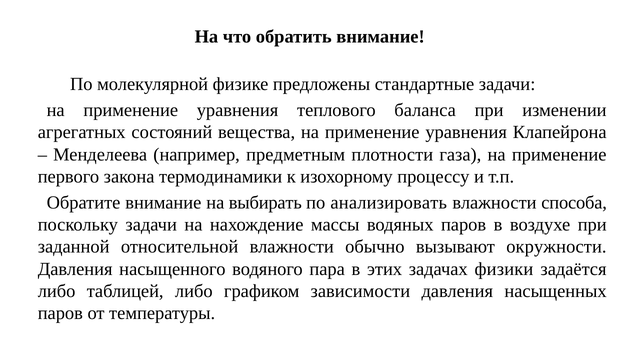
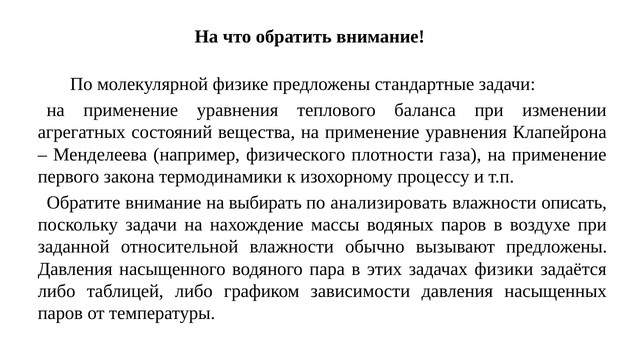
предметным: предметным -> физического (296, 155)
способа: способа -> описать (574, 203)
вызывают окружности: окружности -> предложены (557, 247)
